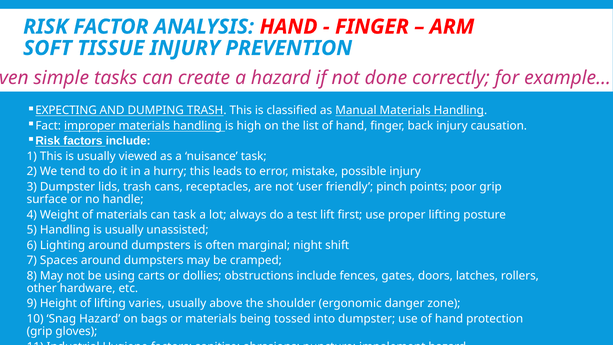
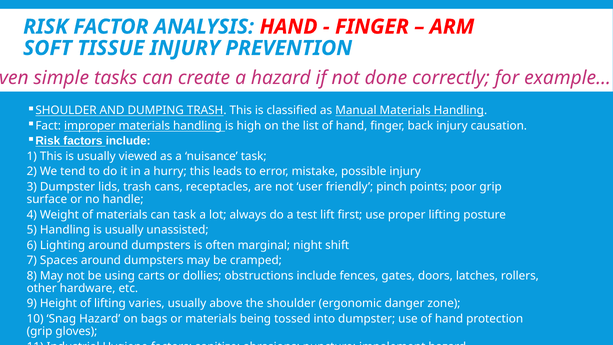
EXPECTING: EXPECTING -> SHOULDER (66, 110)
